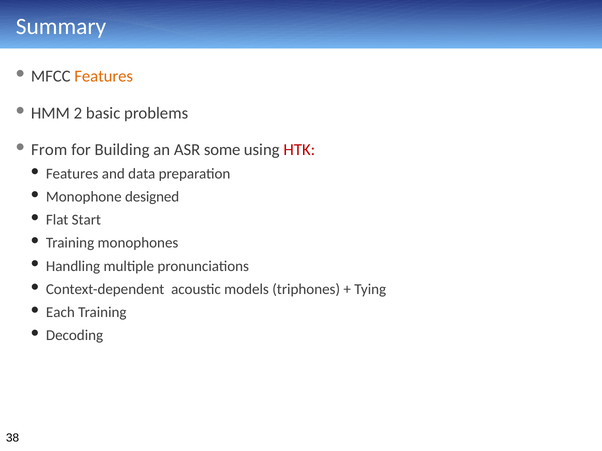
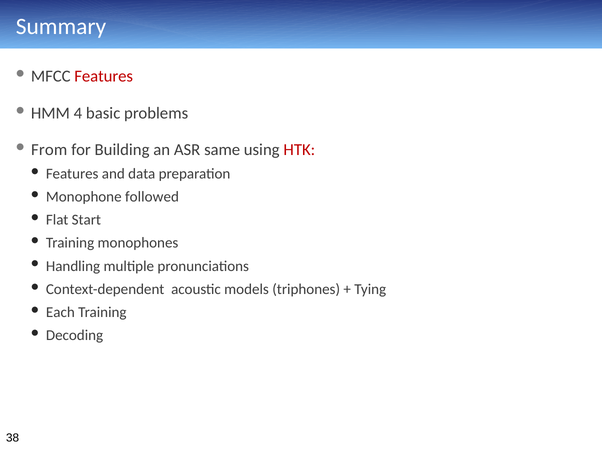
Features colour: orange -> red (104, 76)
2: 2 -> 4 (78, 113)
some: some -> same (222, 150)
designed: designed -> followed (152, 197)
